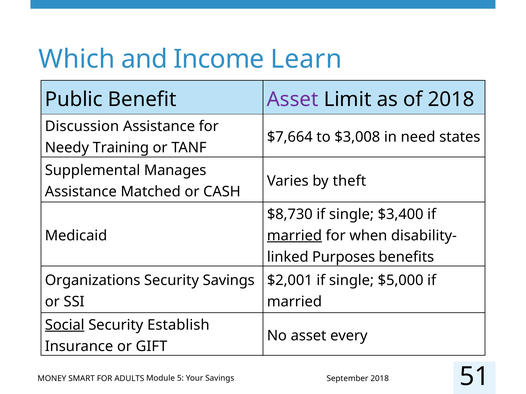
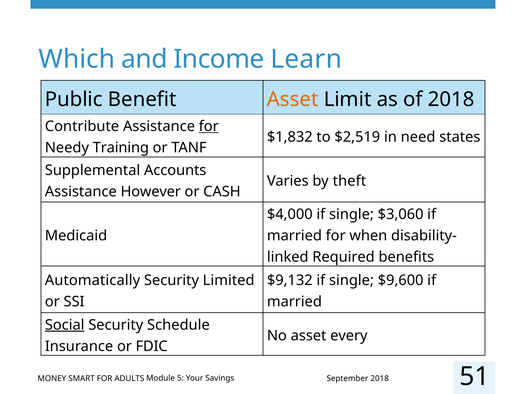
Asset colour: purple -> orange (293, 100)
Discussion: Discussion -> Contribute (82, 127)
for underline: none -> present (209, 127)
$7,664: $7,664 -> $1,832 (290, 137)
$3,008: $3,008 -> $2,519 (357, 137)
Manages: Manages -> Accounts (175, 171)
Matched: Matched -> However (151, 192)
$8,730: $8,730 -> $4,000 (290, 215)
$3,400: $3,400 -> $3,060 (401, 215)
married underline: present -> none (294, 236)
Purposes: Purposes -> Required (344, 257)
Organizations: Organizations -> Automatically (93, 281)
Security Savings: Savings -> Limited (229, 281)
$2,001: $2,001 -> $9,132 (290, 281)
$5,000: $5,000 -> $9,600 (401, 281)
Establish: Establish -> Schedule (178, 325)
GIFT: GIFT -> FDIC (152, 347)
